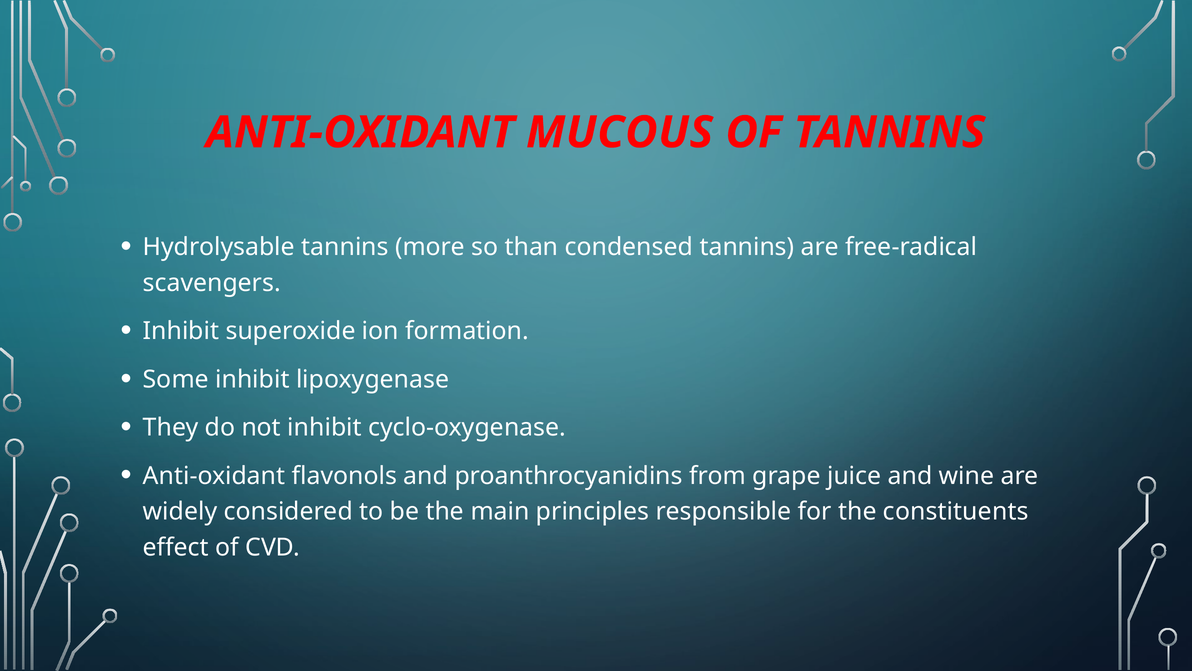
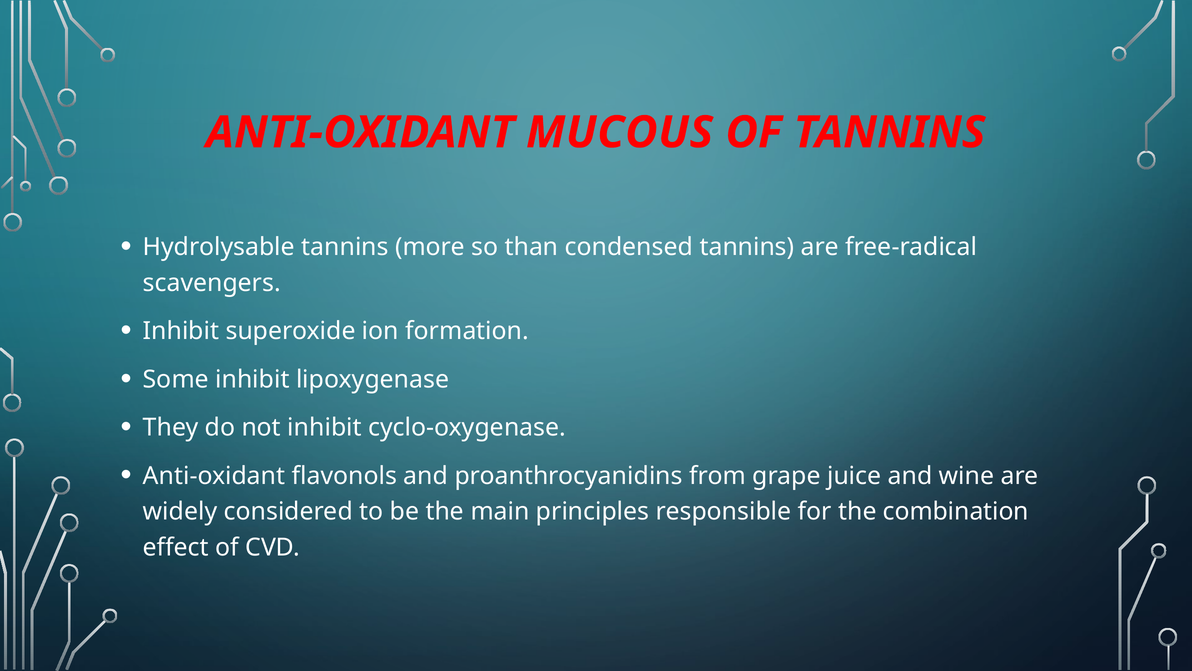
constituents: constituents -> combination (956, 511)
